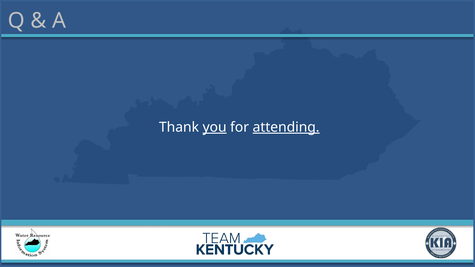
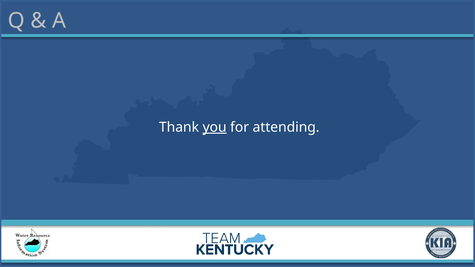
attending underline: present -> none (286, 127)
